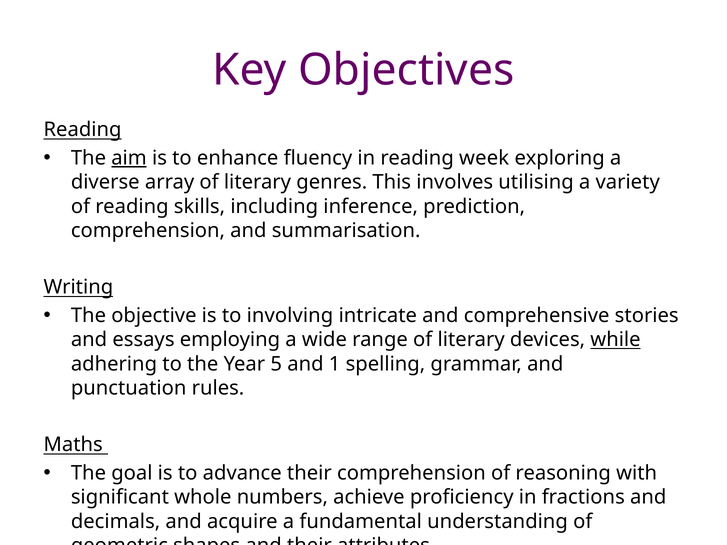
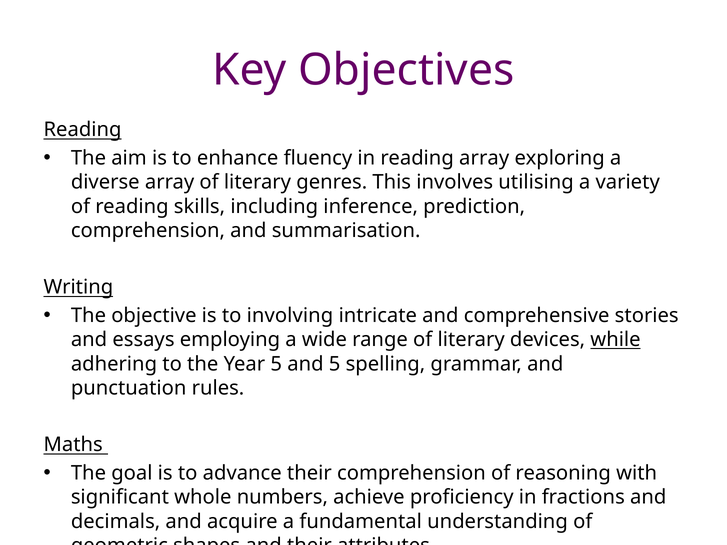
aim underline: present -> none (129, 158)
reading week: week -> array (484, 158)
and 1: 1 -> 5 (335, 364)
